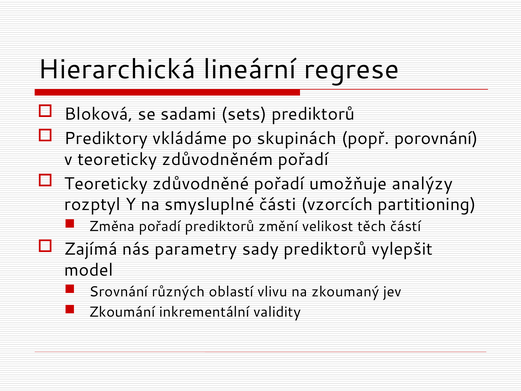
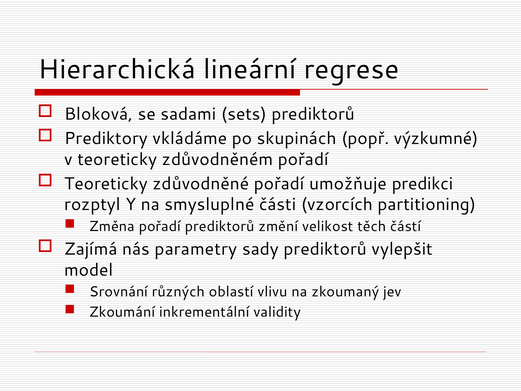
porovnání: porovnání -> výzkumné (436, 138)
analýzy: analýzy -> predikci (422, 184)
